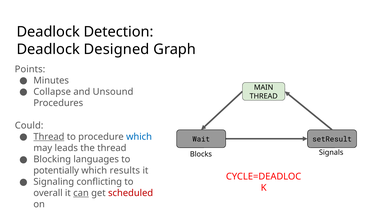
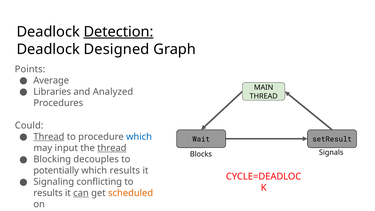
Detection underline: none -> present (119, 32)
Minutes: Minutes -> Average (51, 80)
Collapse: Collapse -> Libraries (52, 92)
Unsound: Unsound -> Analyzed (113, 92)
leads: leads -> input (66, 148)
thread underline: none -> present (112, 148)
languages: languages -> decouples (96, 159)
overall: overall -> results (48, 193)
scheduled colour: red -> orange (131, 193)
